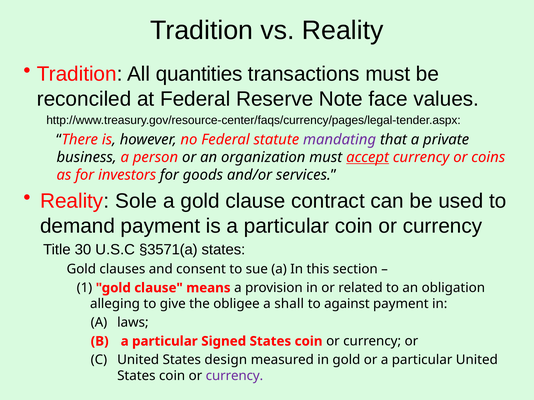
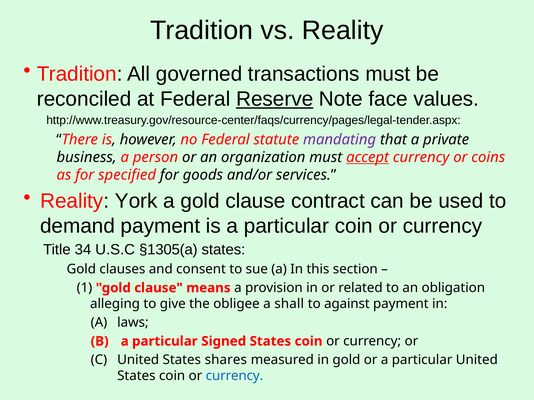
quantities: quantities -> governed (199, 74)
Reserve underline: none -> present (275, 99)
investors: investors -> specified (127, 175)
Sole: Sole -> York (136, 201)
30: 30 -> 34 (83, 250)
§3571(a: §3571(a -> §1305(a (168, 250)
design: design -> shares (226, 360)
currency colour: purple -> blue (234, 376)
